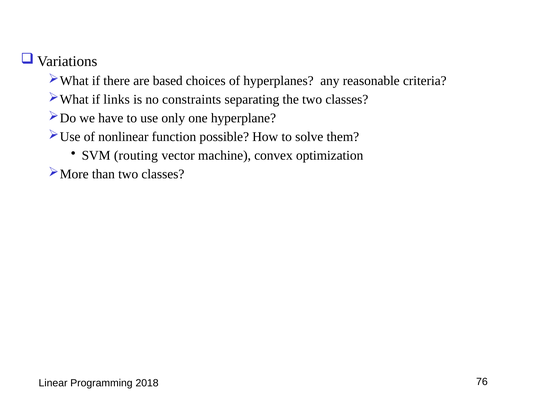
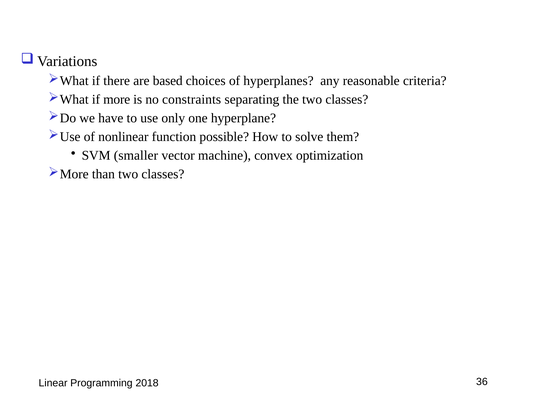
links: links -> more (117, 99)
routing: routing -> smaller (136, 155)
76: 76 -> 36 (482, 382)
